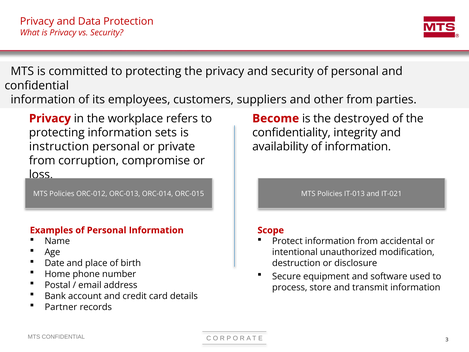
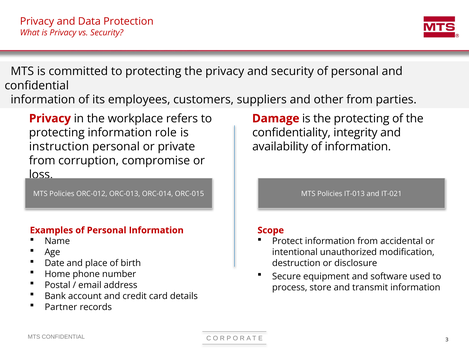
Become: Become -> Damage (276, 118)
the destroyed: destroyed -> protecting (362, 118)
sets: sets -> role (166, 132)
